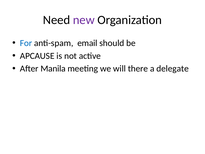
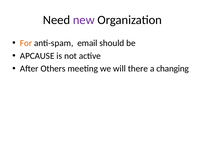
For colour: blue -> orange (26, 43)
Manila: Manila -> Others (53, 69)
delegate: delegate -> changing (173, 69)
